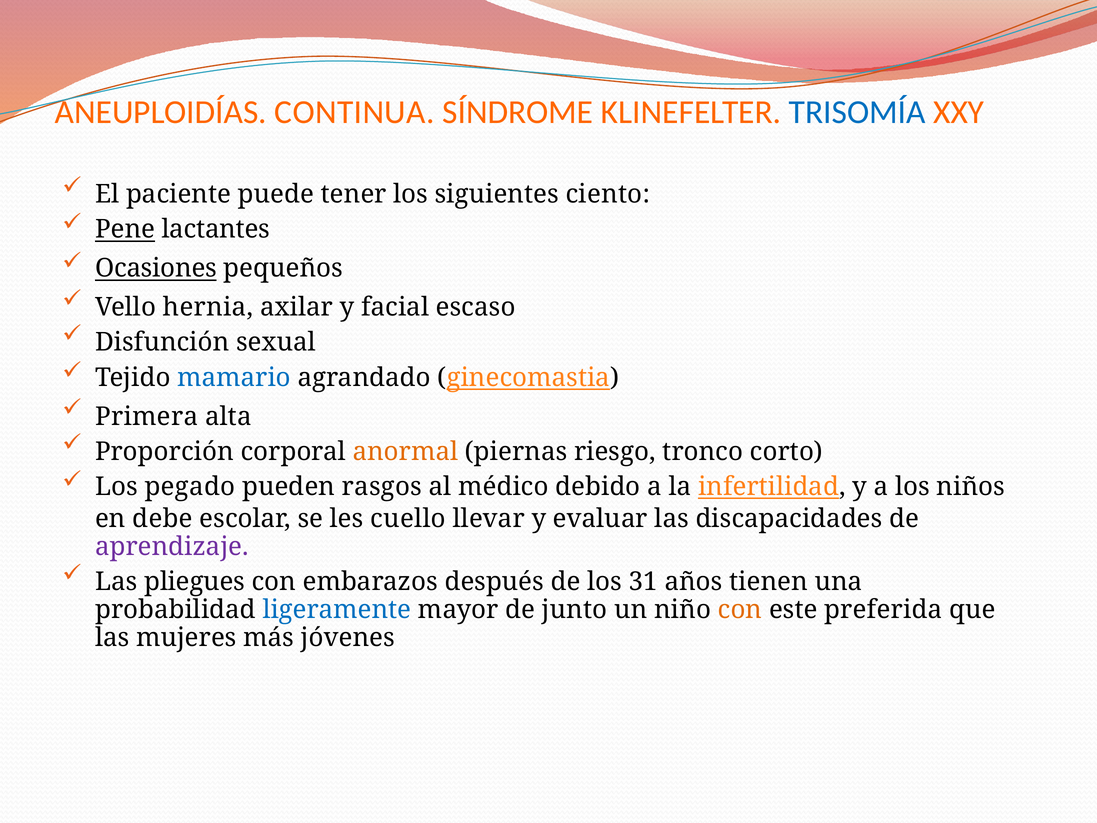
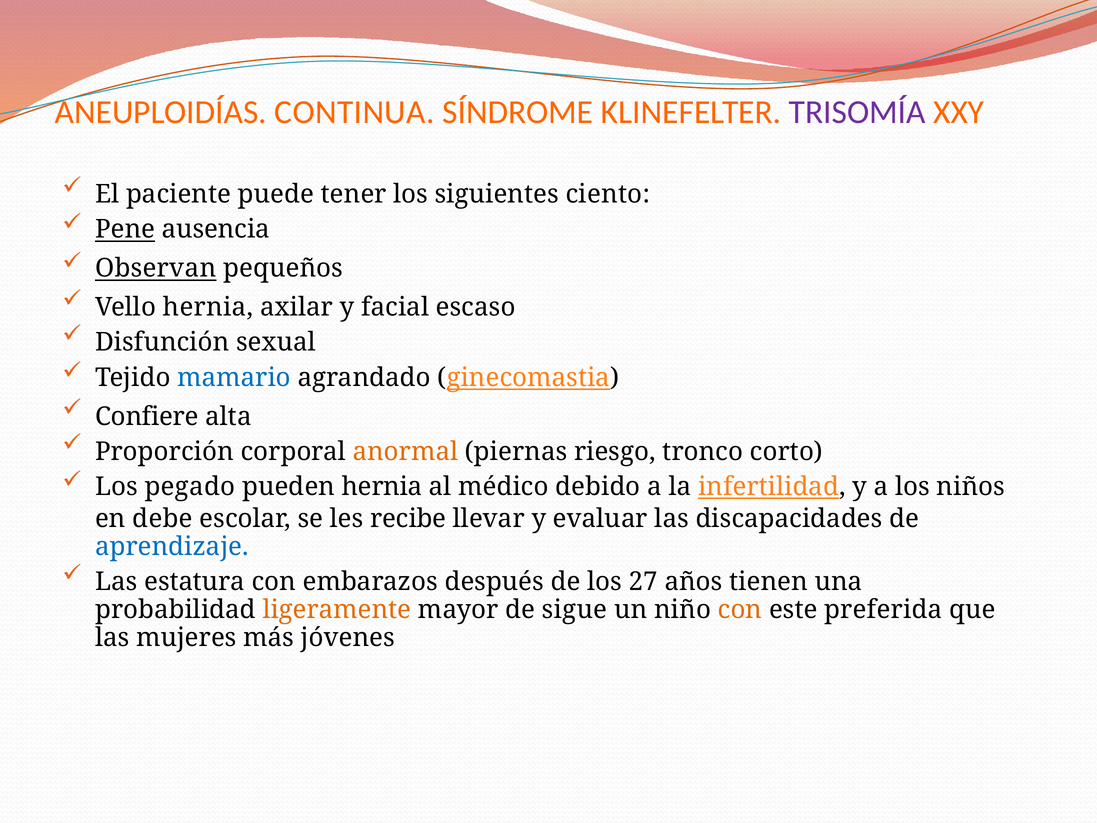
TRISOMÍA colour: blue -> purple (857, 112)
lactantes: lactantes -> ausencia (216, 229)
Ocasiones: Ocasiones -> Observan (156, 268)
Primera: Primera -> Confiere (147, 416)
pueden rasgos: rasgos -> hernia (382, 487)
cuello: cuello -> recibe (408, 518)
aprendizaje colour: purple -> blue (172, 546)
pliegues: pliegues -> estatura (195, 581)
31: 31 -> 27 (643, 581)
ligeramente colour: blue -> orange (337, 609)
junto: junto -> sigue (575, 609)
